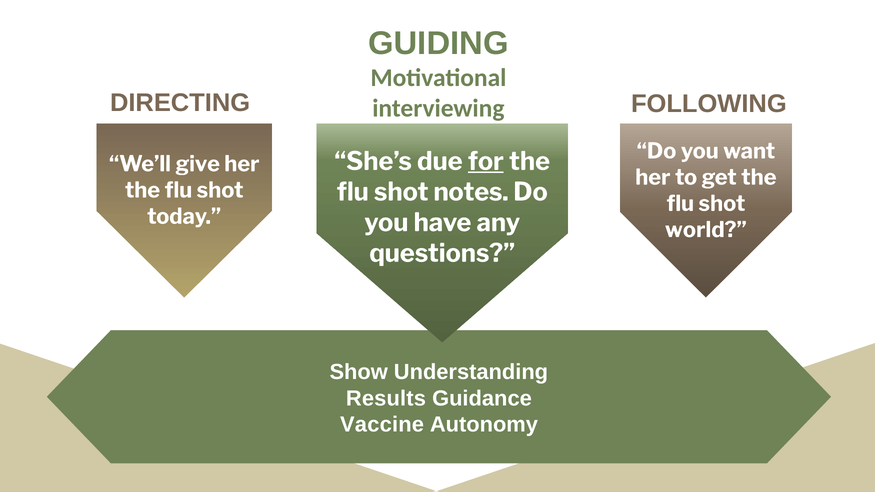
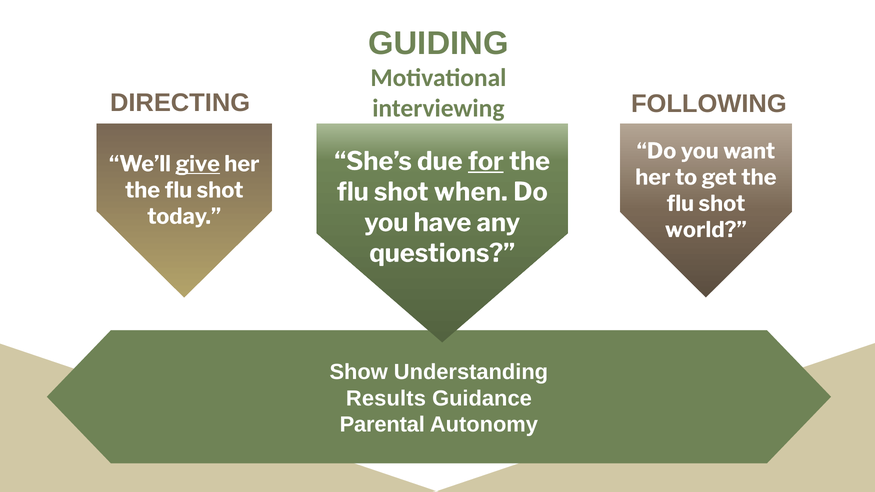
give underline: none -> present (198, 164)
notes: notes -> when (471, 192)
Vaccine: Vaccine -> Parental (382, 425)
